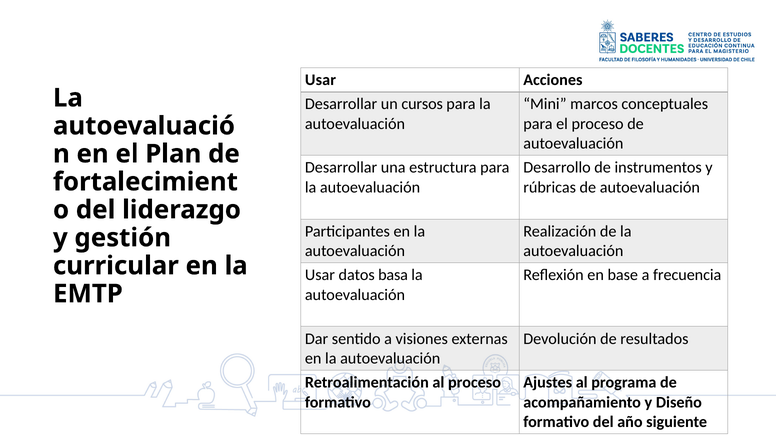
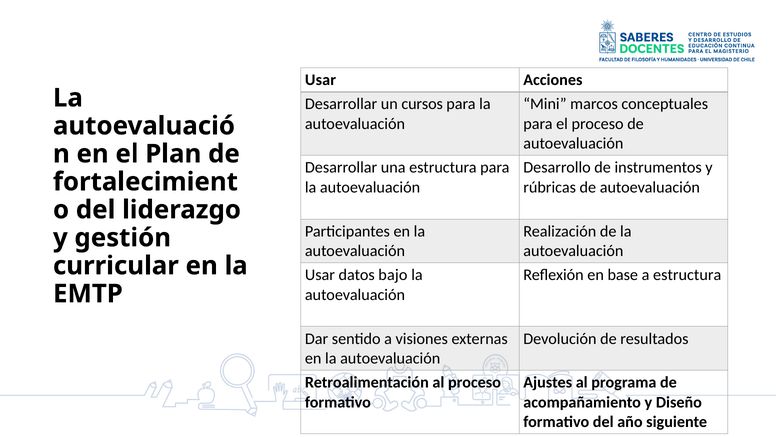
basa: basa -> bajo (393, 275)
a frecuencia: frecuencia -> estructura (687, 275)
